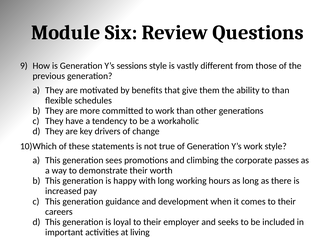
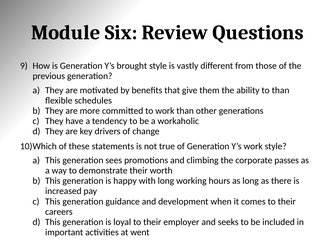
sessions: sessions -> brought (132, 66)
living: living -> went (140, 232)
